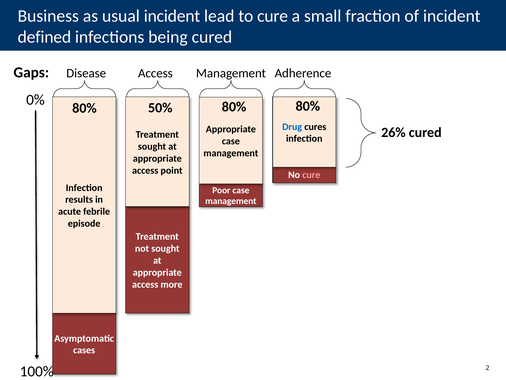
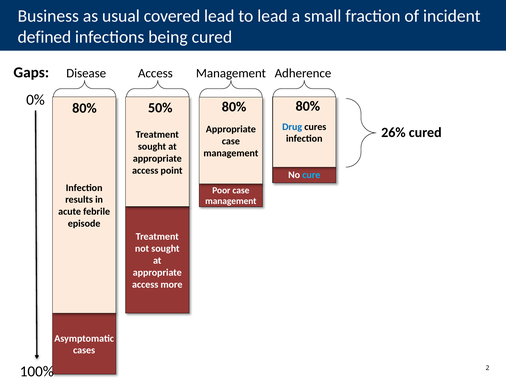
usual incident: incident -> covered (172, 16)
to cure: cure -> lead (272, 16)
cure colour: pink -> light blue (311, 175)
